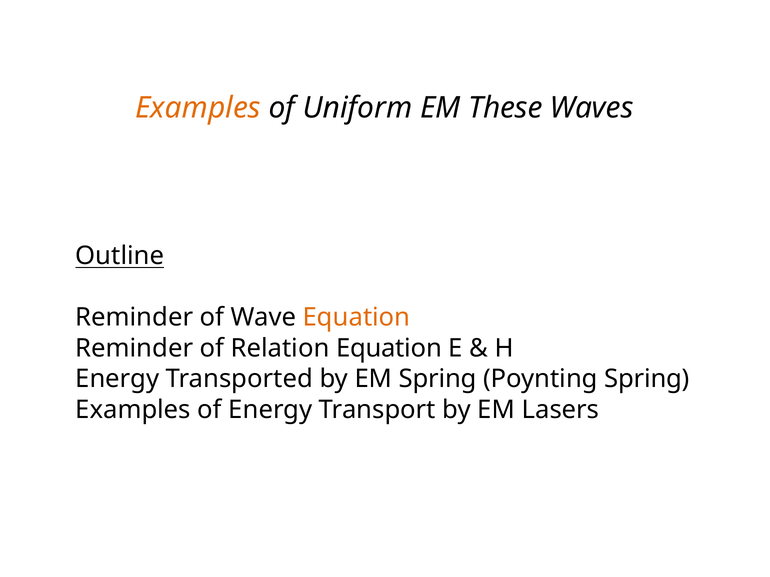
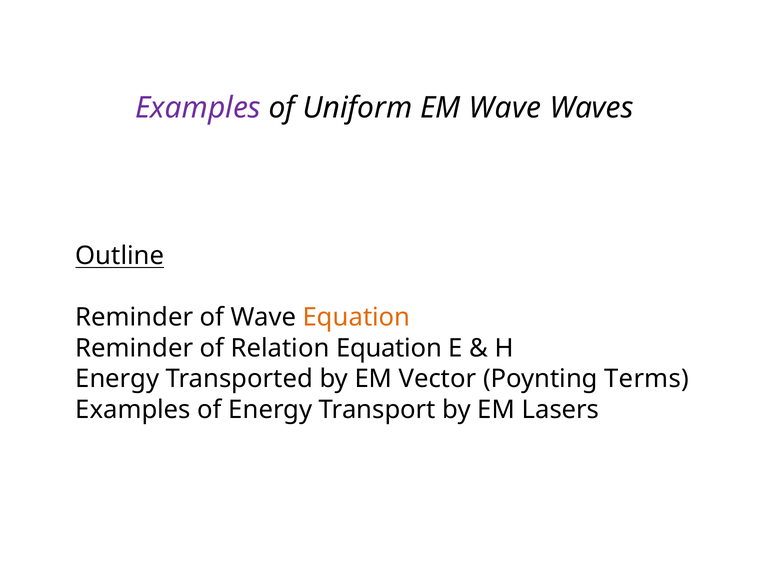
Examples colour: orange -> purple (198, 108)
EM These: These -> Wave (505, 108)
EM Spring: Spring -> Vector (438, 379)
Poynting Spring: Spring -> Terms (647, 379)
